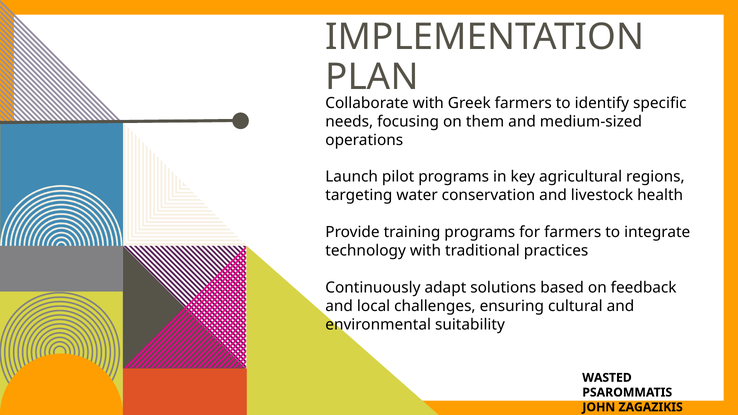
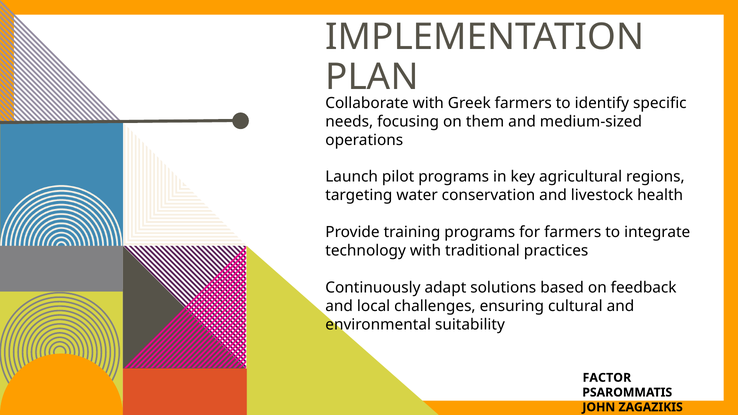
WASTED: WASTED -> FACTOR (607, 378)
